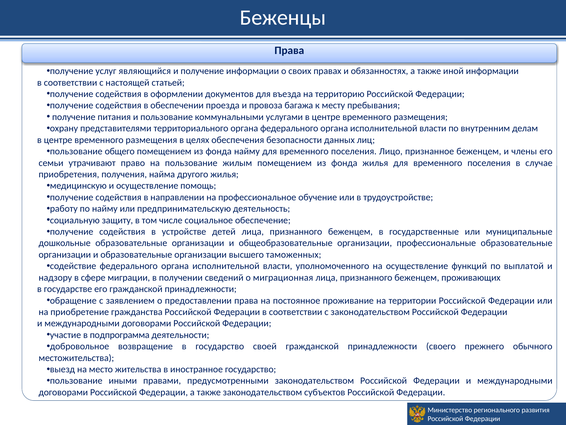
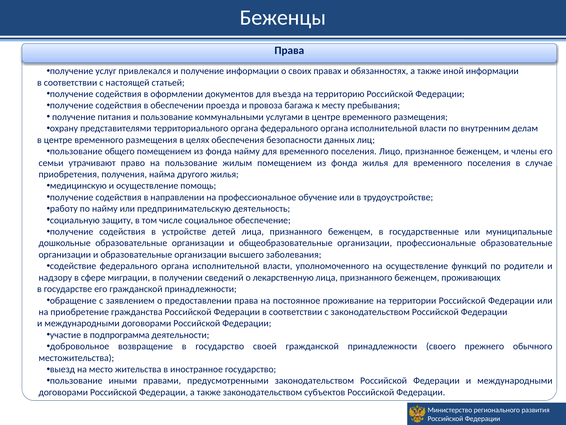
являющийся: являющийся -> привлекался (145, 71)
таможенных: таможенных -> заболевания (294, 254)
выплатой: выплатой -> родители (524, 266)
миграционная: миграционная -> лекарственную (283, 277)
